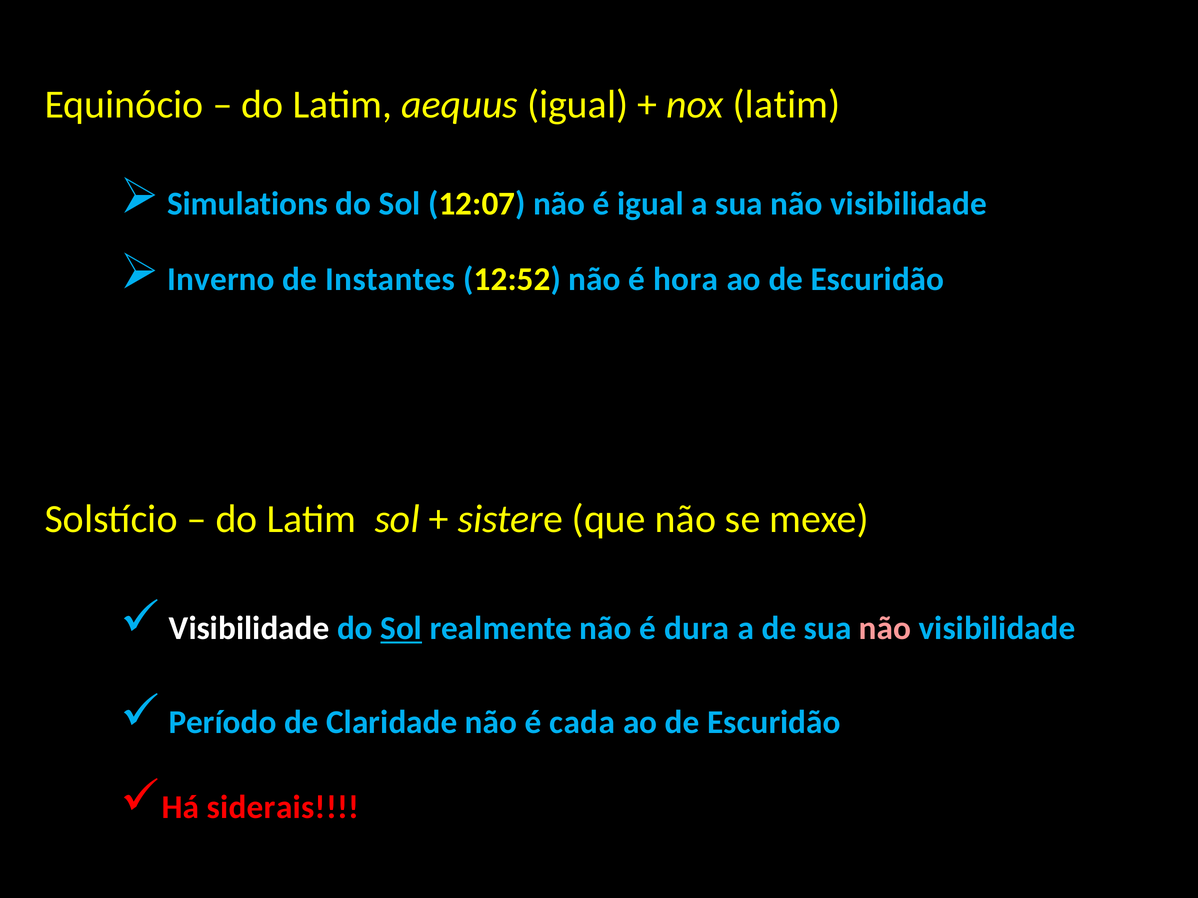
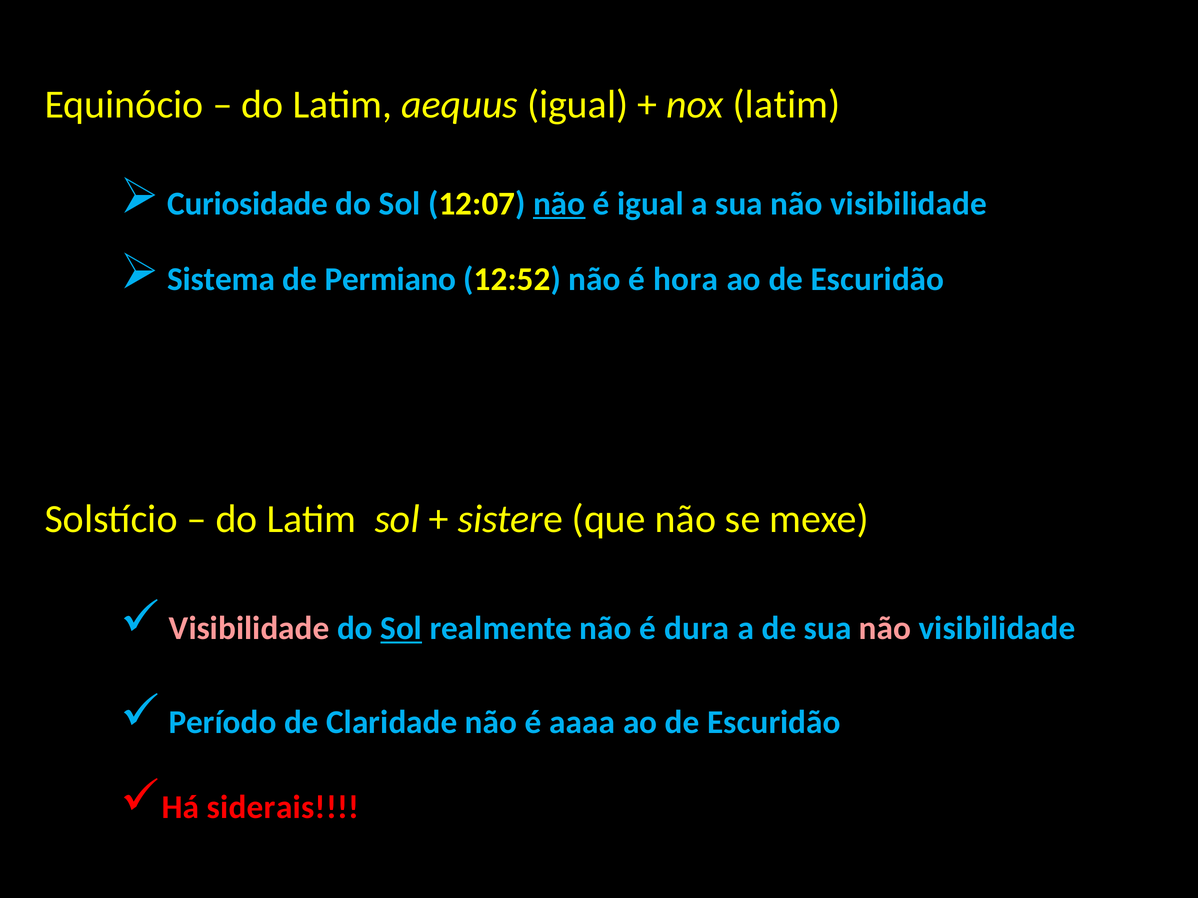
Simulations: Simulations -> Curiosidade (248, 204)
não underline: none -> present (559, 204)
Inverno: Inverno -> Sistema (221, 279)
Instantes: Instantes -> Permiano (390, 279)
Visibilidade colour: white -> pink (249, 628)
cada: cada -> aaaa (582, 723)
